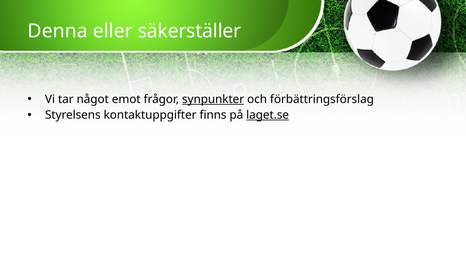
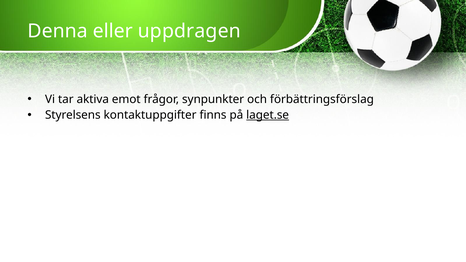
säkerställer: säkerställer -> uppdragen (189, 31)
något: något -> aktiva (93, 99)
synpunkter underline: present -> none (213, 99)
